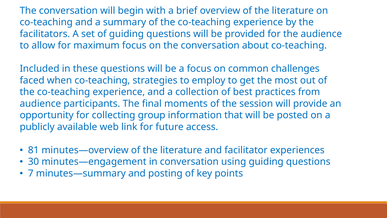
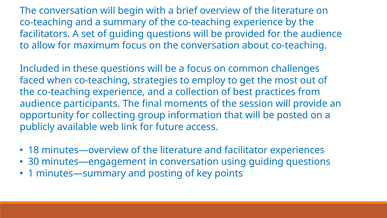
81: 81 -> 18 (33, 150)
7: 7 -> 1 (31, 173)
